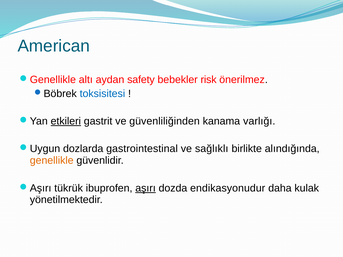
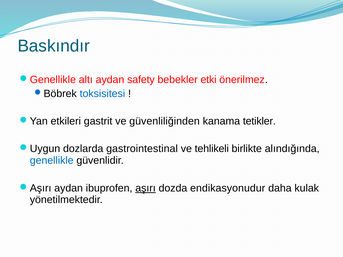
American: American -> Baskındır (54, 46)
risk: risk -> etki (209, 80)
etkileri underline: present -> none (66, 121)
varlığı: varlığı -> tetikler (259, 121)
sağlıklı: sağlıklı -> tehlikeli (212, 149)
genellikle colour: orange -> blue (52, 161)
tükrük: tükrük -> aydan (69, 188)
